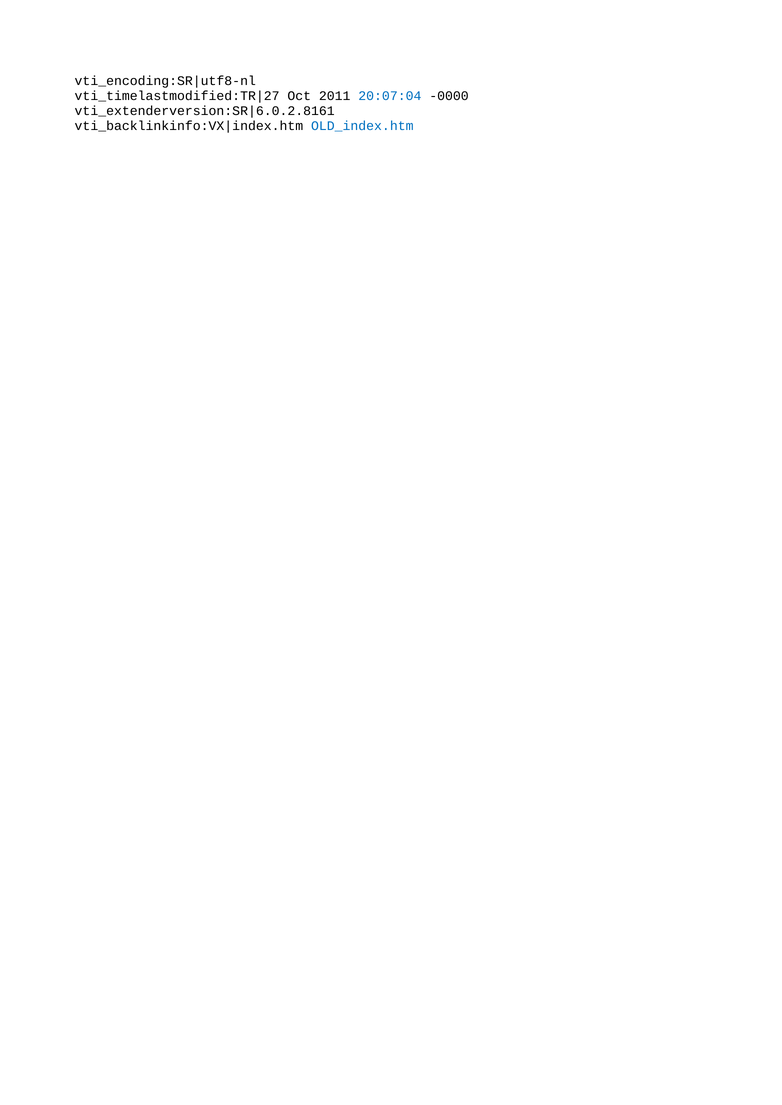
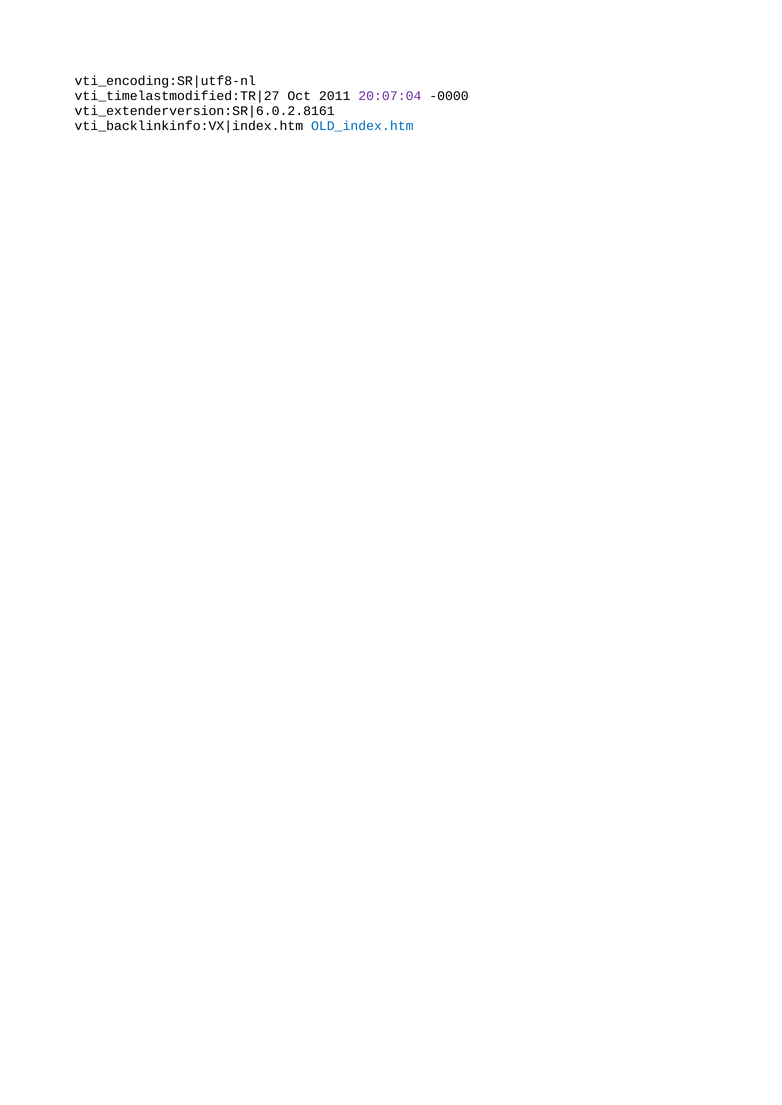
20:07:04 colour: blue -> purple (390, 96)
